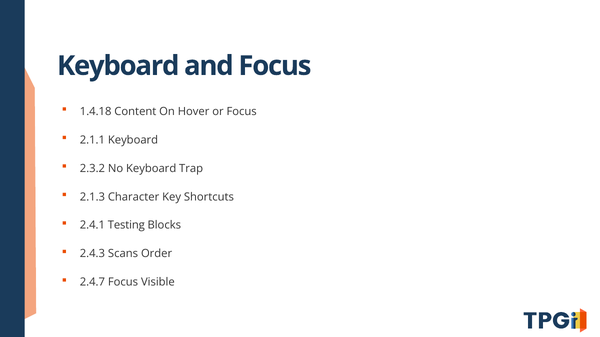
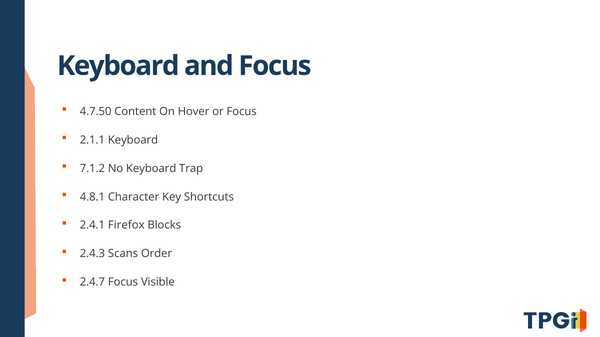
1.4.18: 1.4.18 -> 4.7.50 (96, 112)
2.3.2: 2.3.2 -> 7.1.2 (92, 169)
2.1.3: 2.1.3 -> 4.8.1 (92, 197)
Testing: Testing -> Firefox (126, 226)
